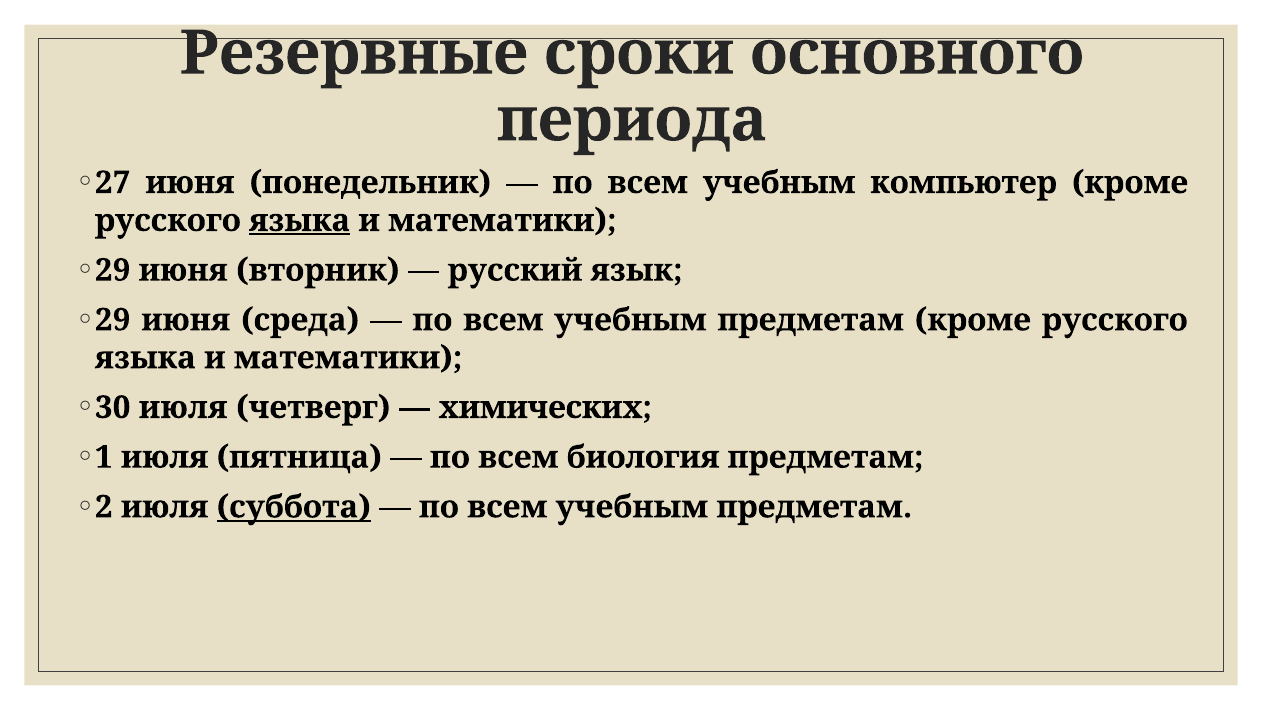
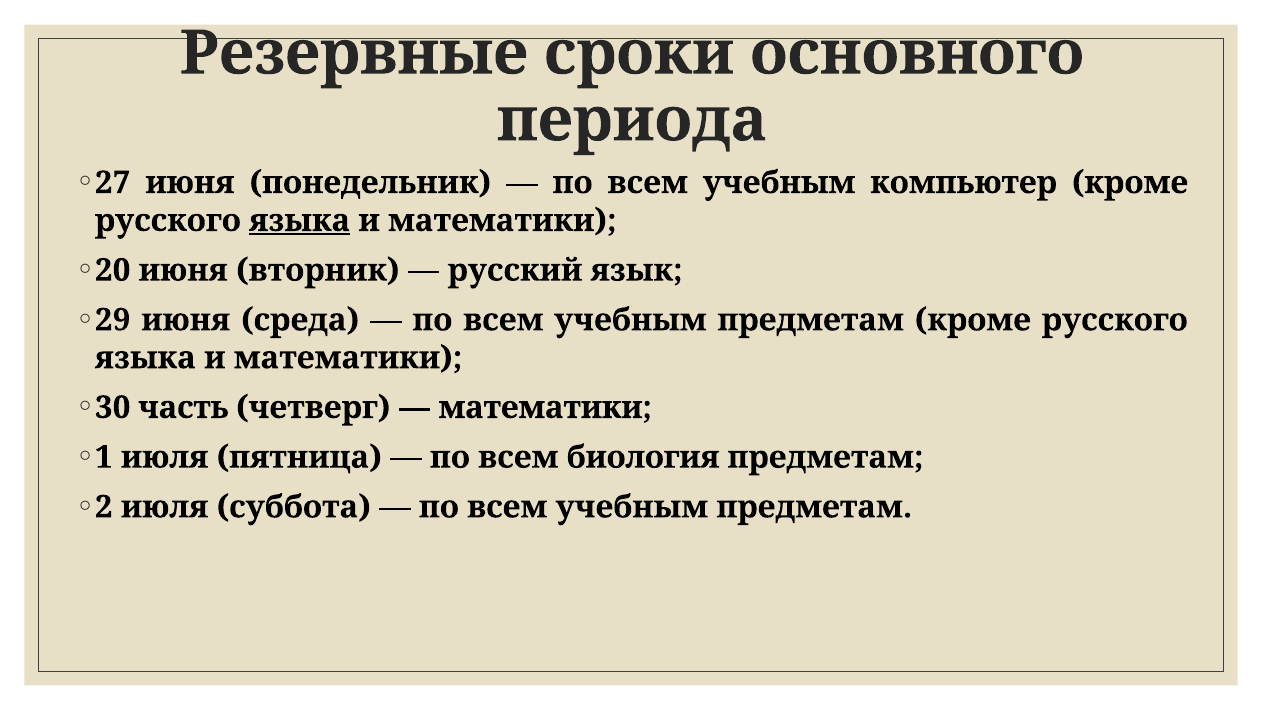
29: 29 -> 20 (113, 270)
30 июля: июля -> часть (183, 408)
химических: химических -> математики (545, 408)
суббота underline: present -> none (294, 507)
